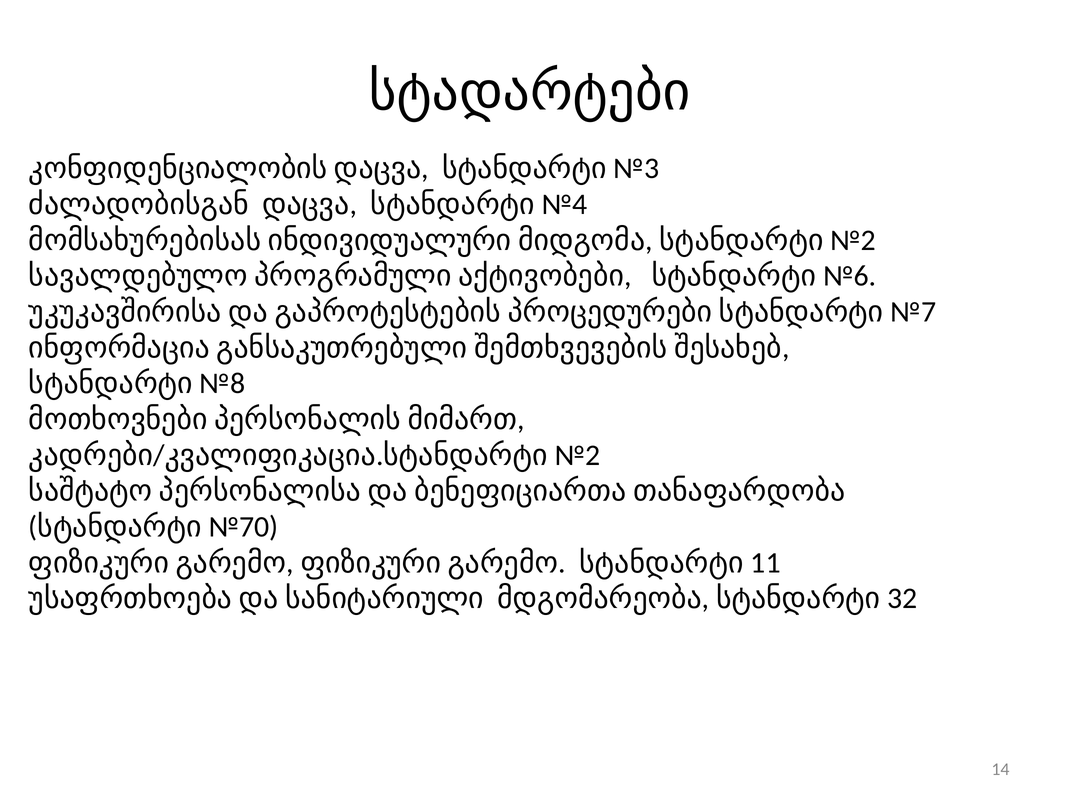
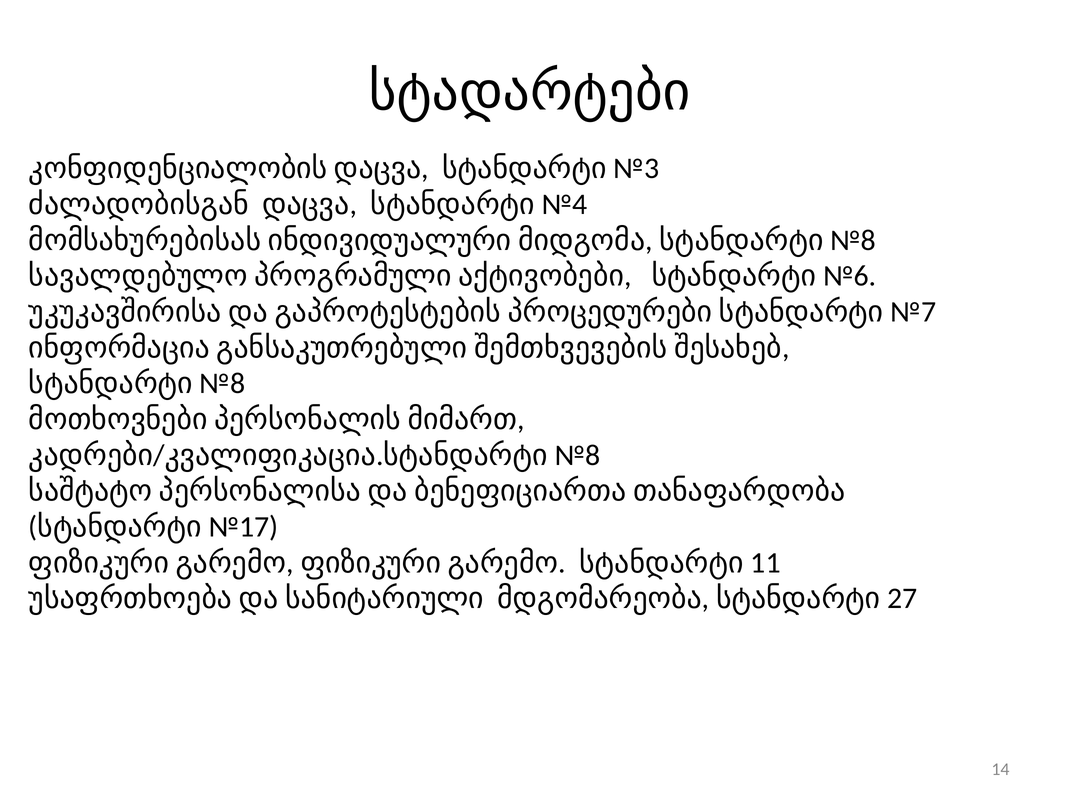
№2: №2 -> №8 (853, 240)
№2: №2 -> №8 (578, 455)
№70: №70 -> №17 (244, 527)
32: 32 -> 27 (902, 598)
